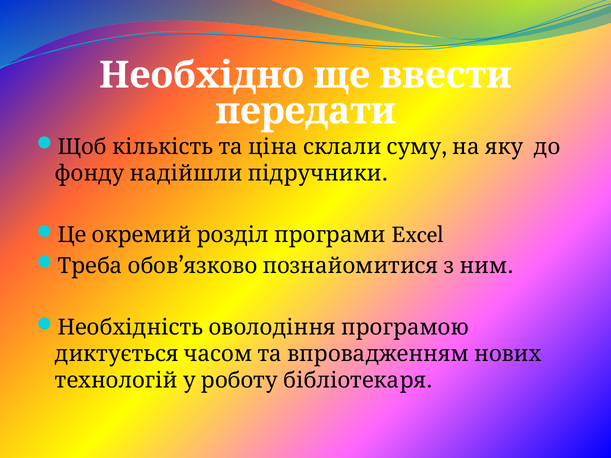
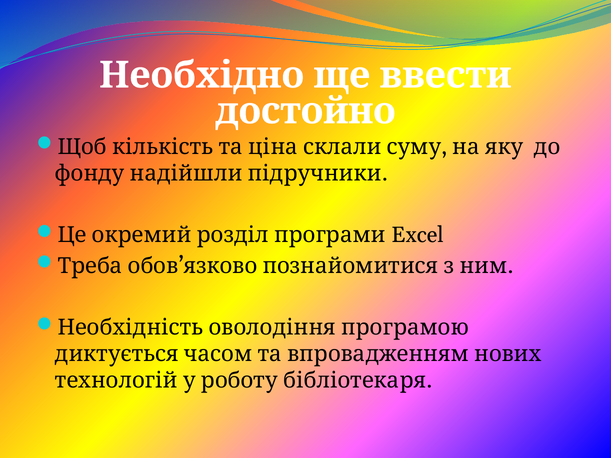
передати: передати -> достойно (306, 111)
